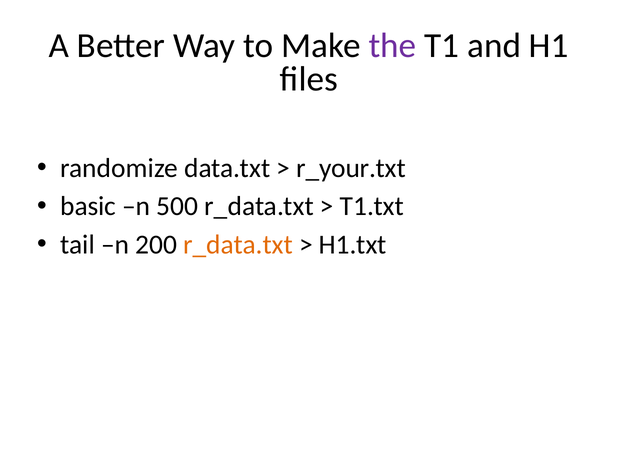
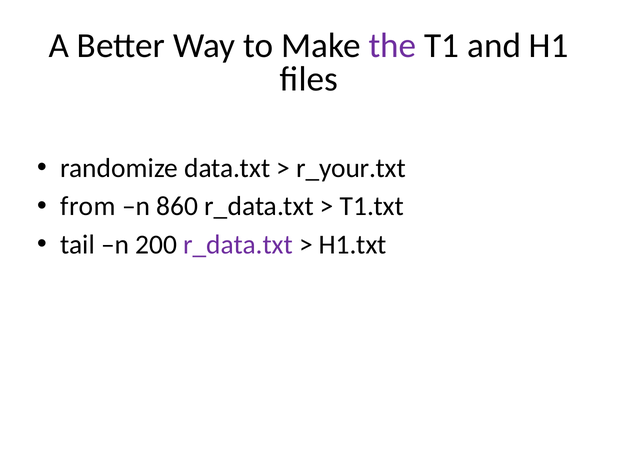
basic: basic -> from (88, 207)
500: 500 -> 860 (177, 207)
r_data.txt colour: orange -> purple (238, 245)
